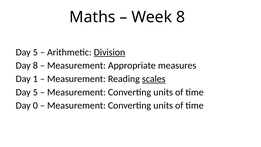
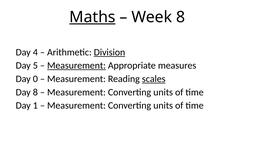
Maths underline: none -> present (92, 17)
5: 5 -> 4 (35, 52)
Day 8: 8 -> 5 (35, 65)
Measurement underline: none -> present (76, 65)
1: 1 -> 0 (35, 79)
5: 5 -> 8 (35, 92)
0: 0 -> 1 (35, 105)
